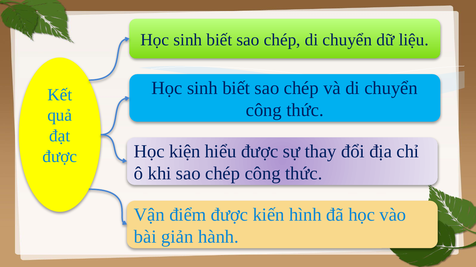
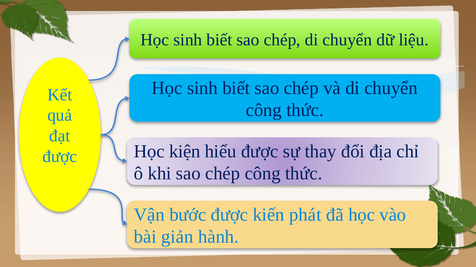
điểm: điểm -> bước (188, 215)
hình: hình -> phát (305, 215)
